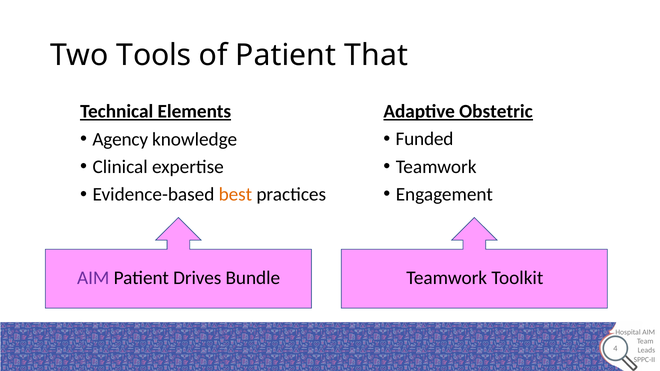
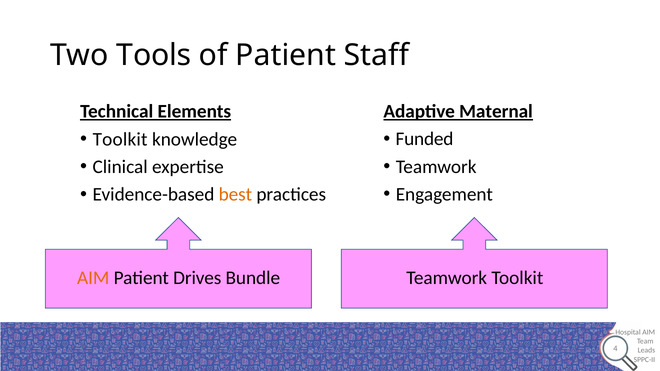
That: That -> Staff (376, 55)
Obstetric: Obstetric -> Maternal (496, 112)
Agency: Agency -> Toolkit (120, 139)
AIM colour: purple -> orange (93, 278)
